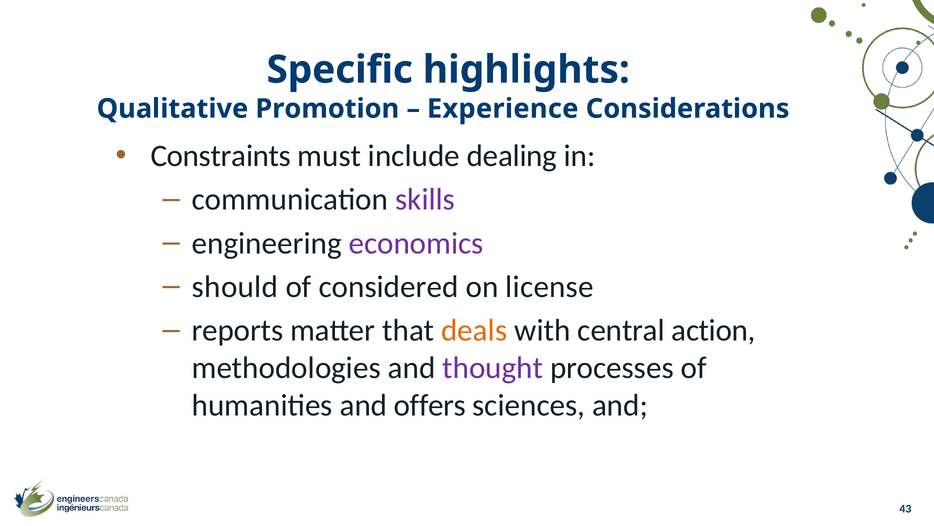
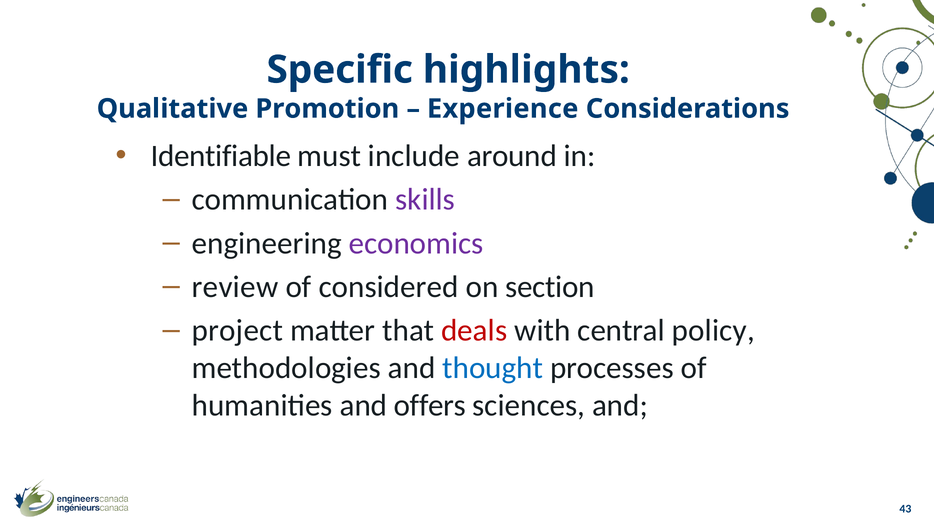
Constraints: Constraints -> Identifiable (221, 156)
dealing: dealing -> around (512, 156)
should: should -> review (235, 287)
license: license -> section (550, 287)
reports: reports -> project (237, 330)
deals colour: orange -> red (474, 330)
action: action -> policy (713, 330)
thought colour: purple -> blue (493, 367)
